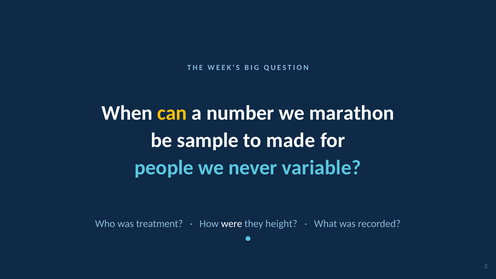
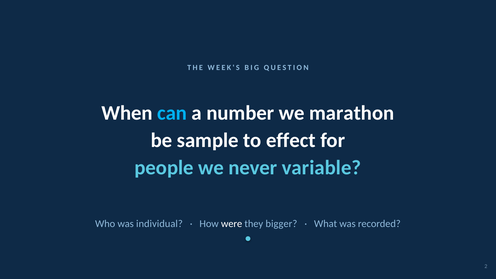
can colour: yellow -> light blue (172, 113)
made: made -> effect (291, 140)
treatment: treatment -> individual (159, 224)
height: height -> bigger (281, 224)
